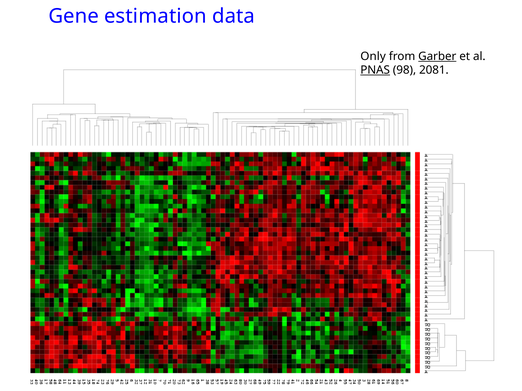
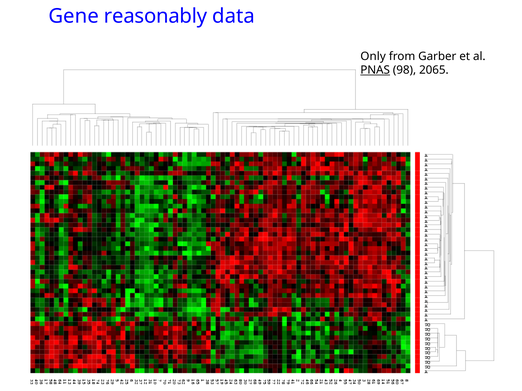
estimation: estimation -> reasonably (156, 16)
Garber underline: present -> none (437, 56)
2081: 2081 -> 2065 (434, 70)
